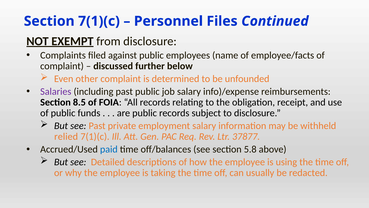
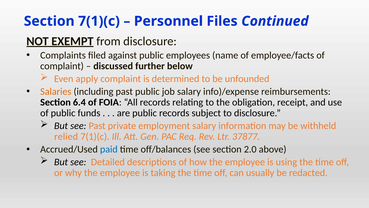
other: other -> apply (87, 79)
Salaries colour: purple -> orange (56, 91)
8.5: 8.5 -> 6.4 (79, 102)
5.8: 5.8 -> 2.0 (250, 149)
